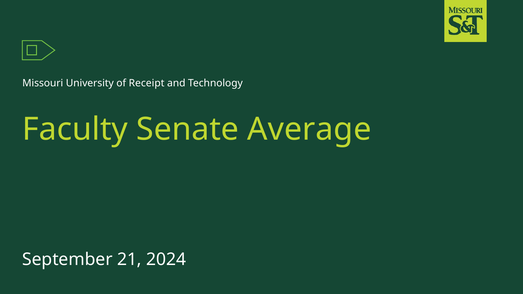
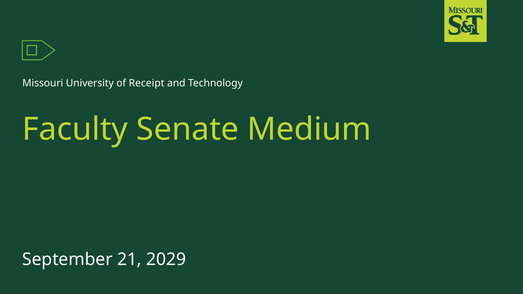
Average: Average -> Medium (309, 129)
2024: 2024 -> 2029 (166, 259)
